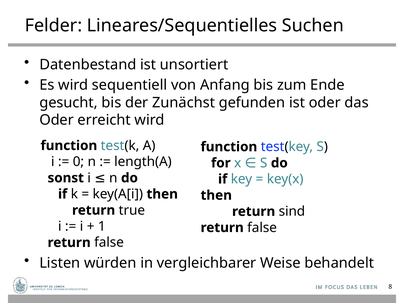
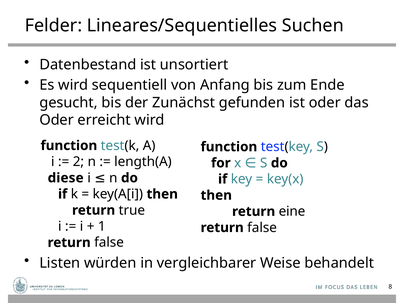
0: 0 -> 2 (78, 162)
sonst: sonst -> diese (66, 178)
sind: sind -> eine (292, 211)
